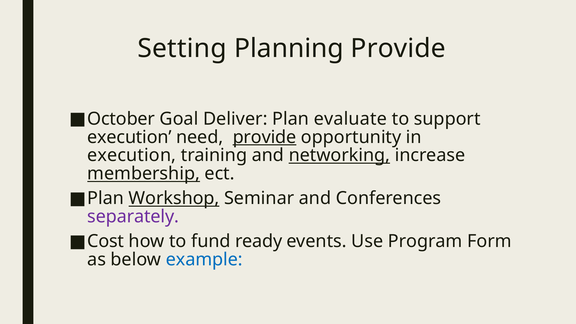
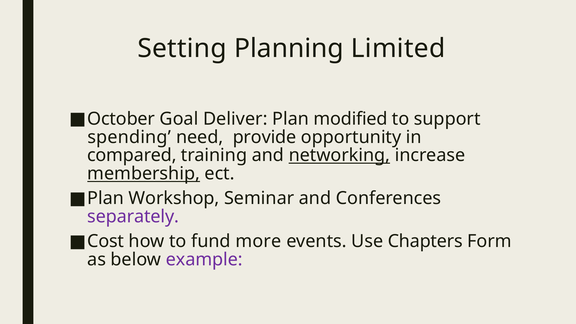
Planning Provide: Provide -> Limited (398, 48)
evaluate: evaluate -> modified (351, 119)
execution: execution -> spending (129, 137)
provide underline: present -> none (265, 137)
execution: execution -> compared (132, 155)
Workshop underline: present -> none (174, 198)
ready: ready -> more (258, 241)
Program: Program -> Chapters (425, 241)
example colour: blue -> purple (204, 260)
